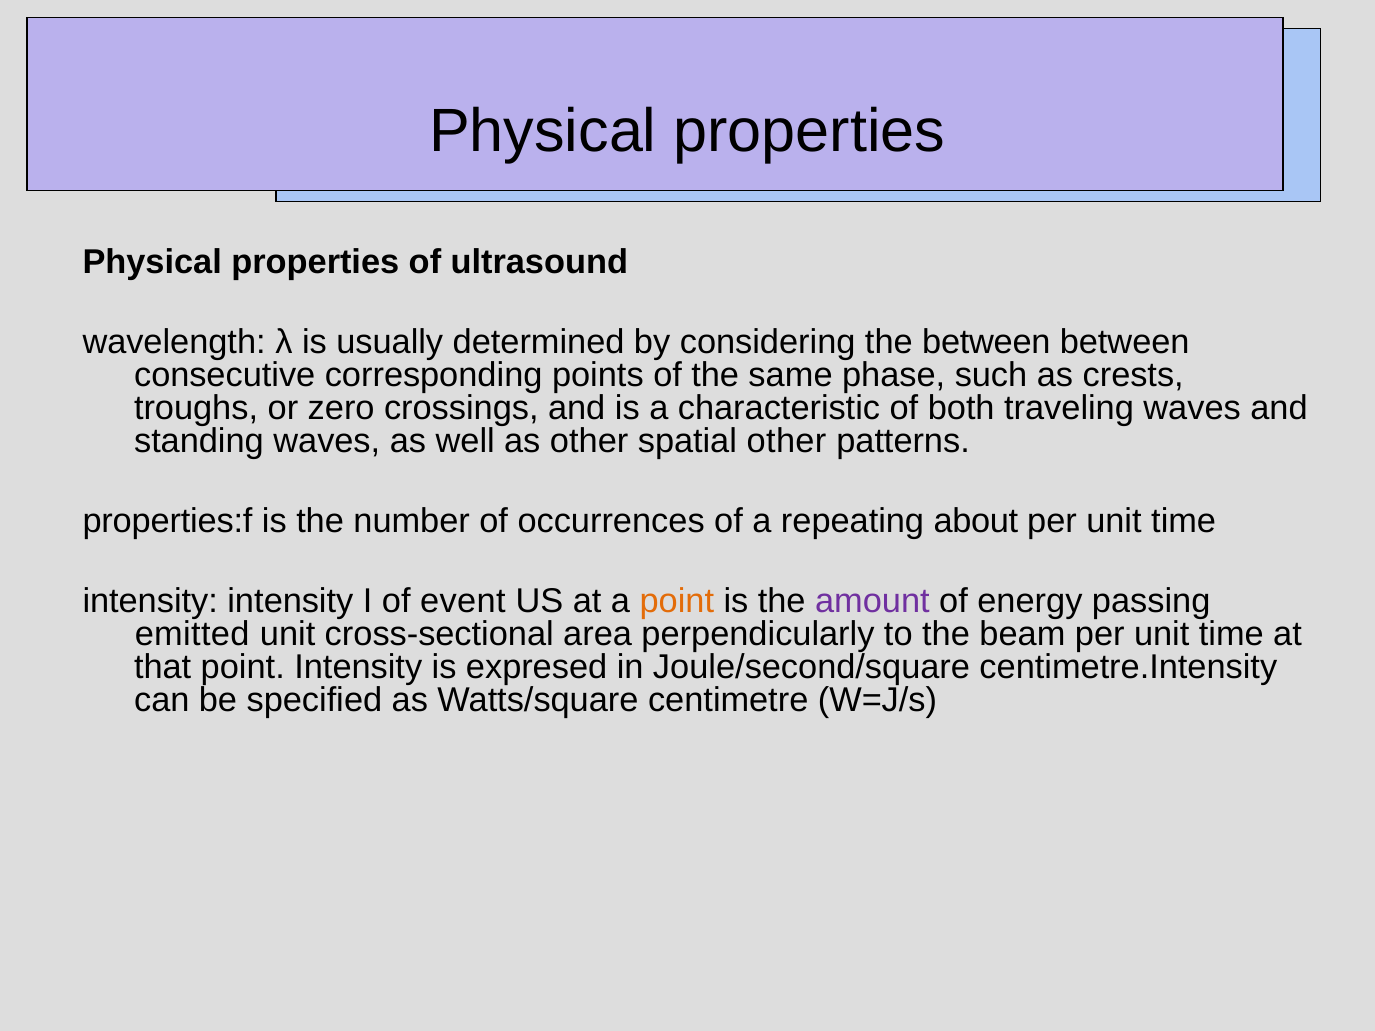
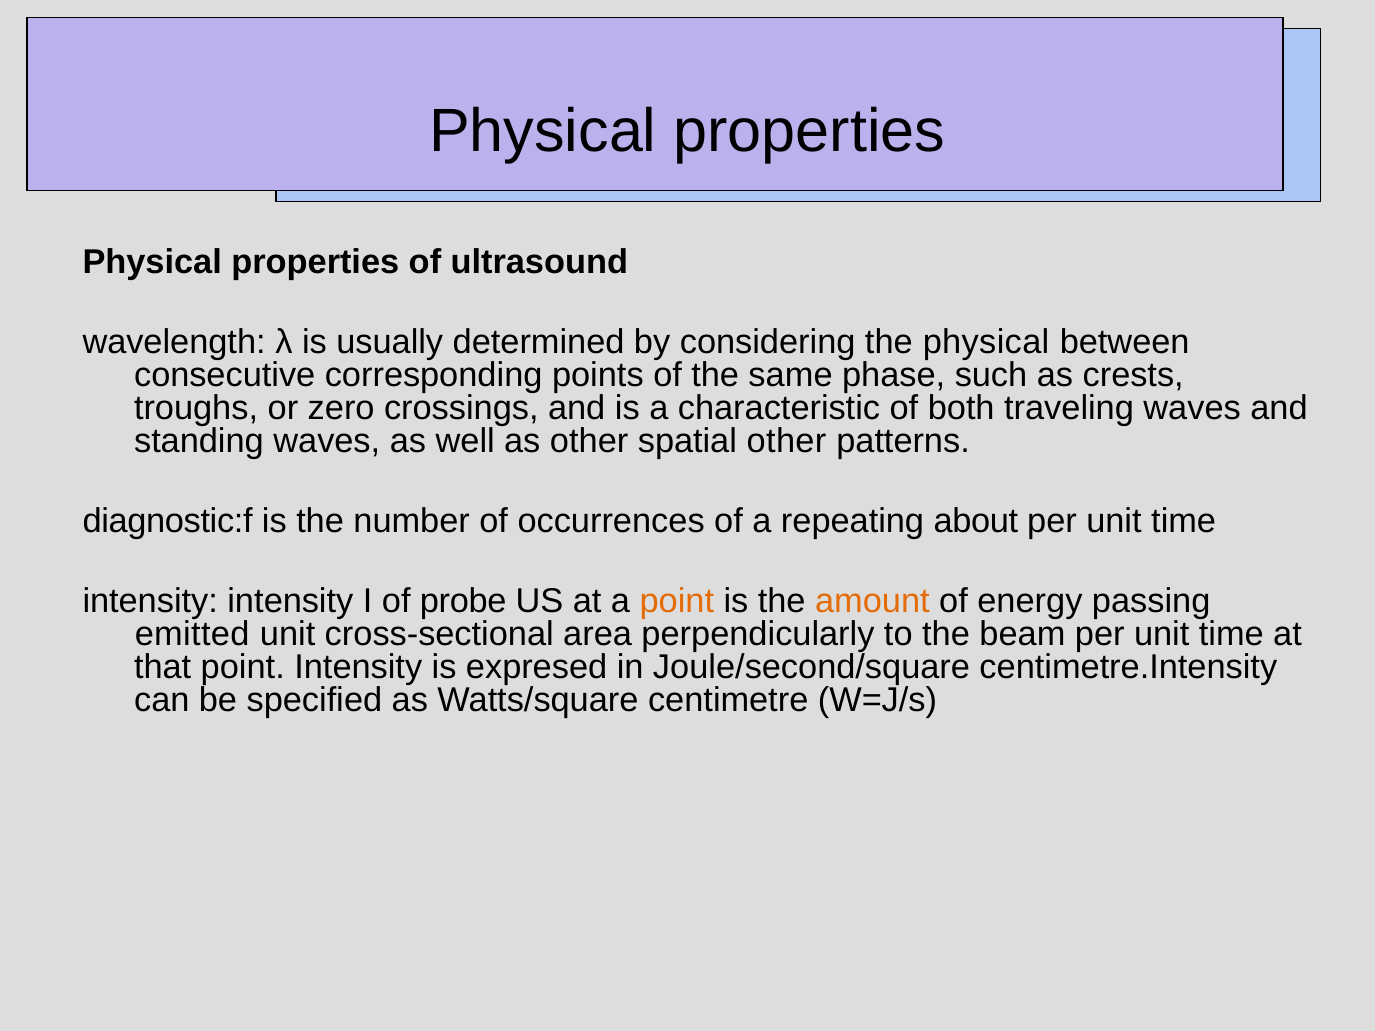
the between: between -> physical (986, 342)
properties:f: properties:f -> diagnostic:f (168, 521)
event: event -> probe (463, 601)
amount colour: purple -> orange (872, 601)
